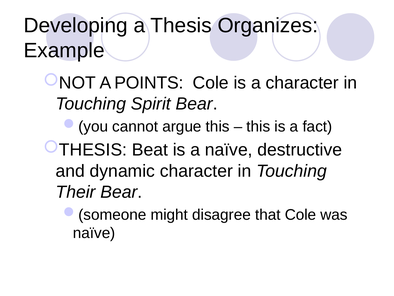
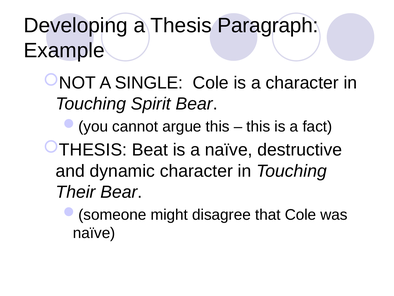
Organizes: Organizes -> Paragraph (268, 25)
POINTS: POINTS -> SINGLE (149, 83)
